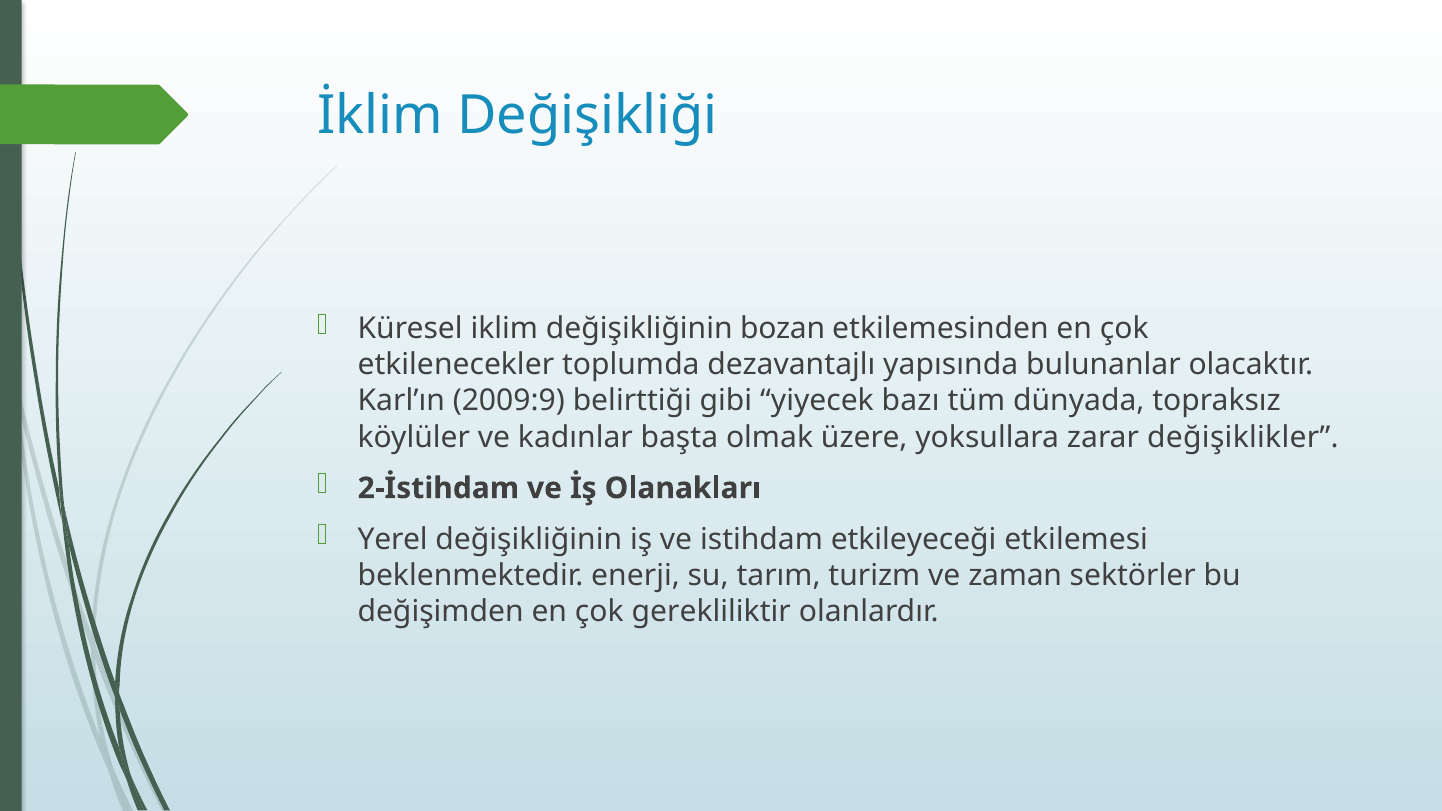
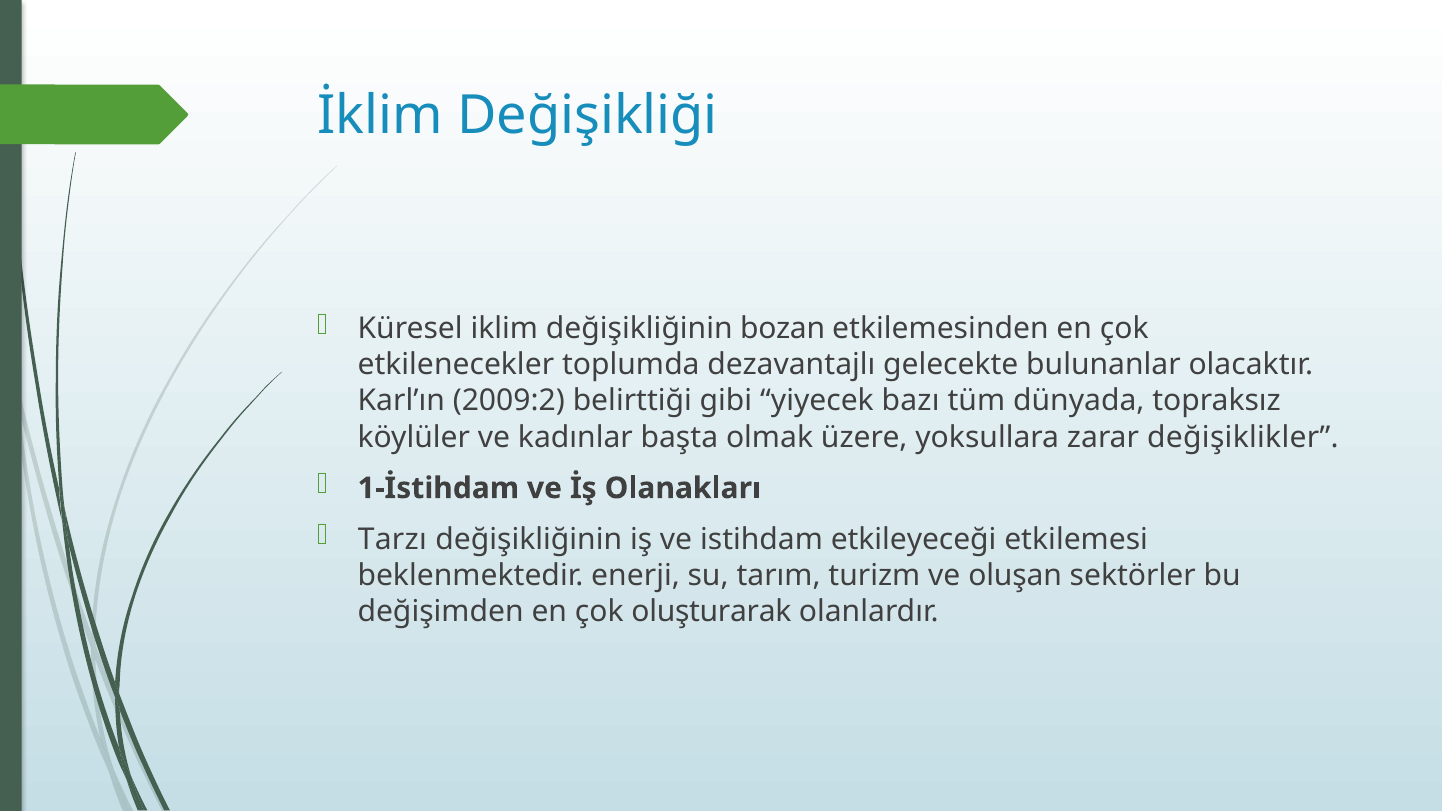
yapısında: yapısında -> gelecekte (951, 365)
2009:9: 2009:9 -> 2009:2 (509, 401)
2-İstihdam: 2-İstihdam -> 1-İstihdam (438, 488)
Yerel: Yerel -> Tarzı (392, 539)
zaman: zaman -> oluşan (1015, 575)
gerekliliktir: gerekliliktir -> oluşturarak (711, 612)
